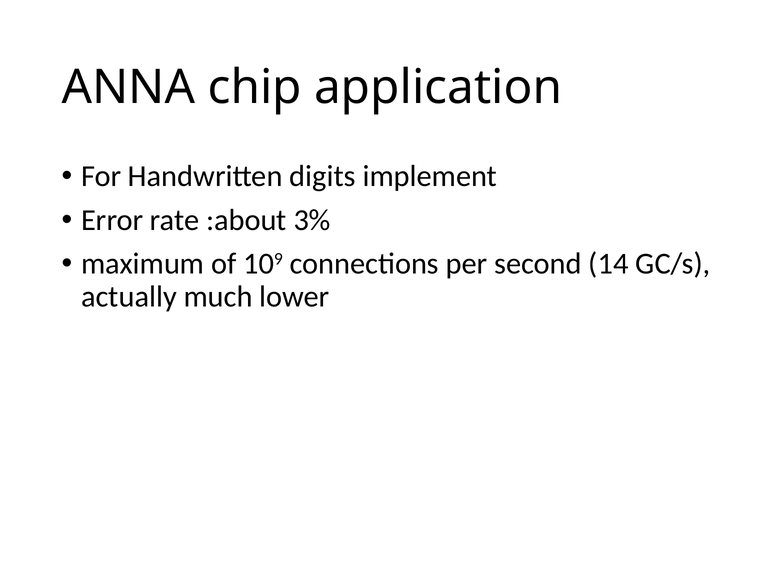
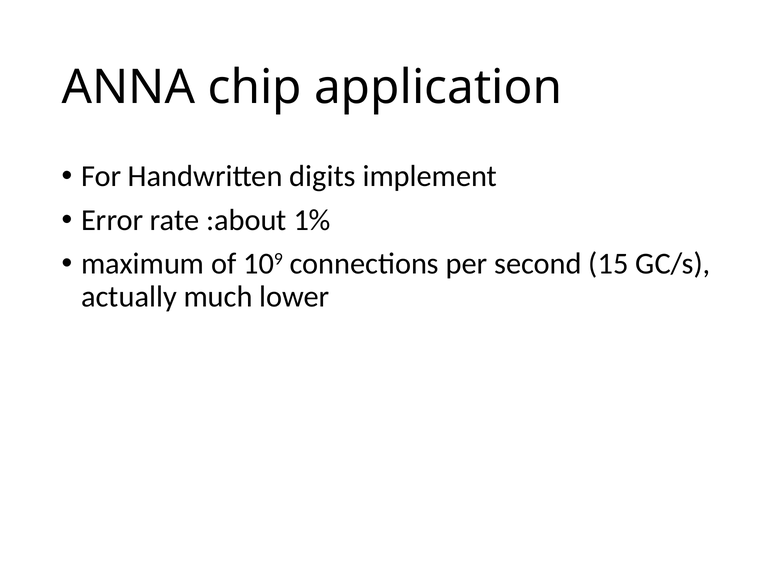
3%: 3% -> 1% (312, 220)
14: 14 -> 15 (608, 264)
